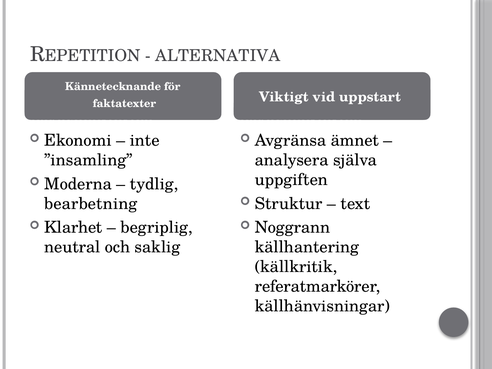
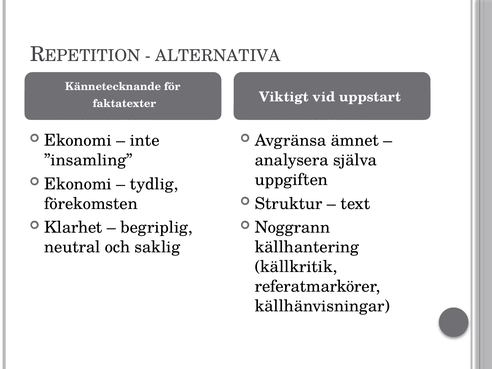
Moderna: Moderna -> Ekonomi (78, 184)
bearbetning: bearbetning -> förekomsten (91, 204)
